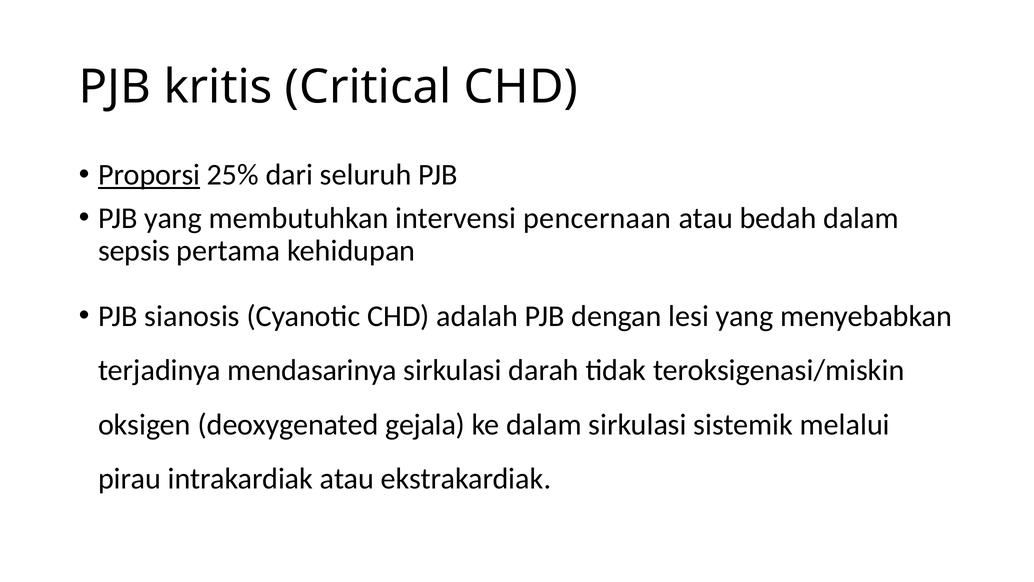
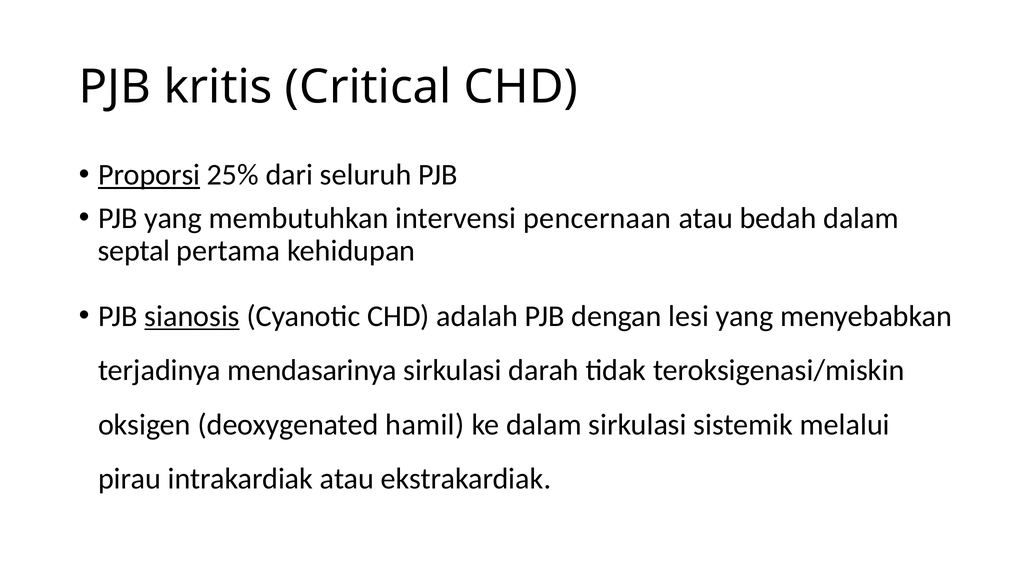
sepsis: sepsis -> septal (134, 251)
sianosis underline: none -> present (192, 316)
gejala: gejala -> hamil (425, 424)
